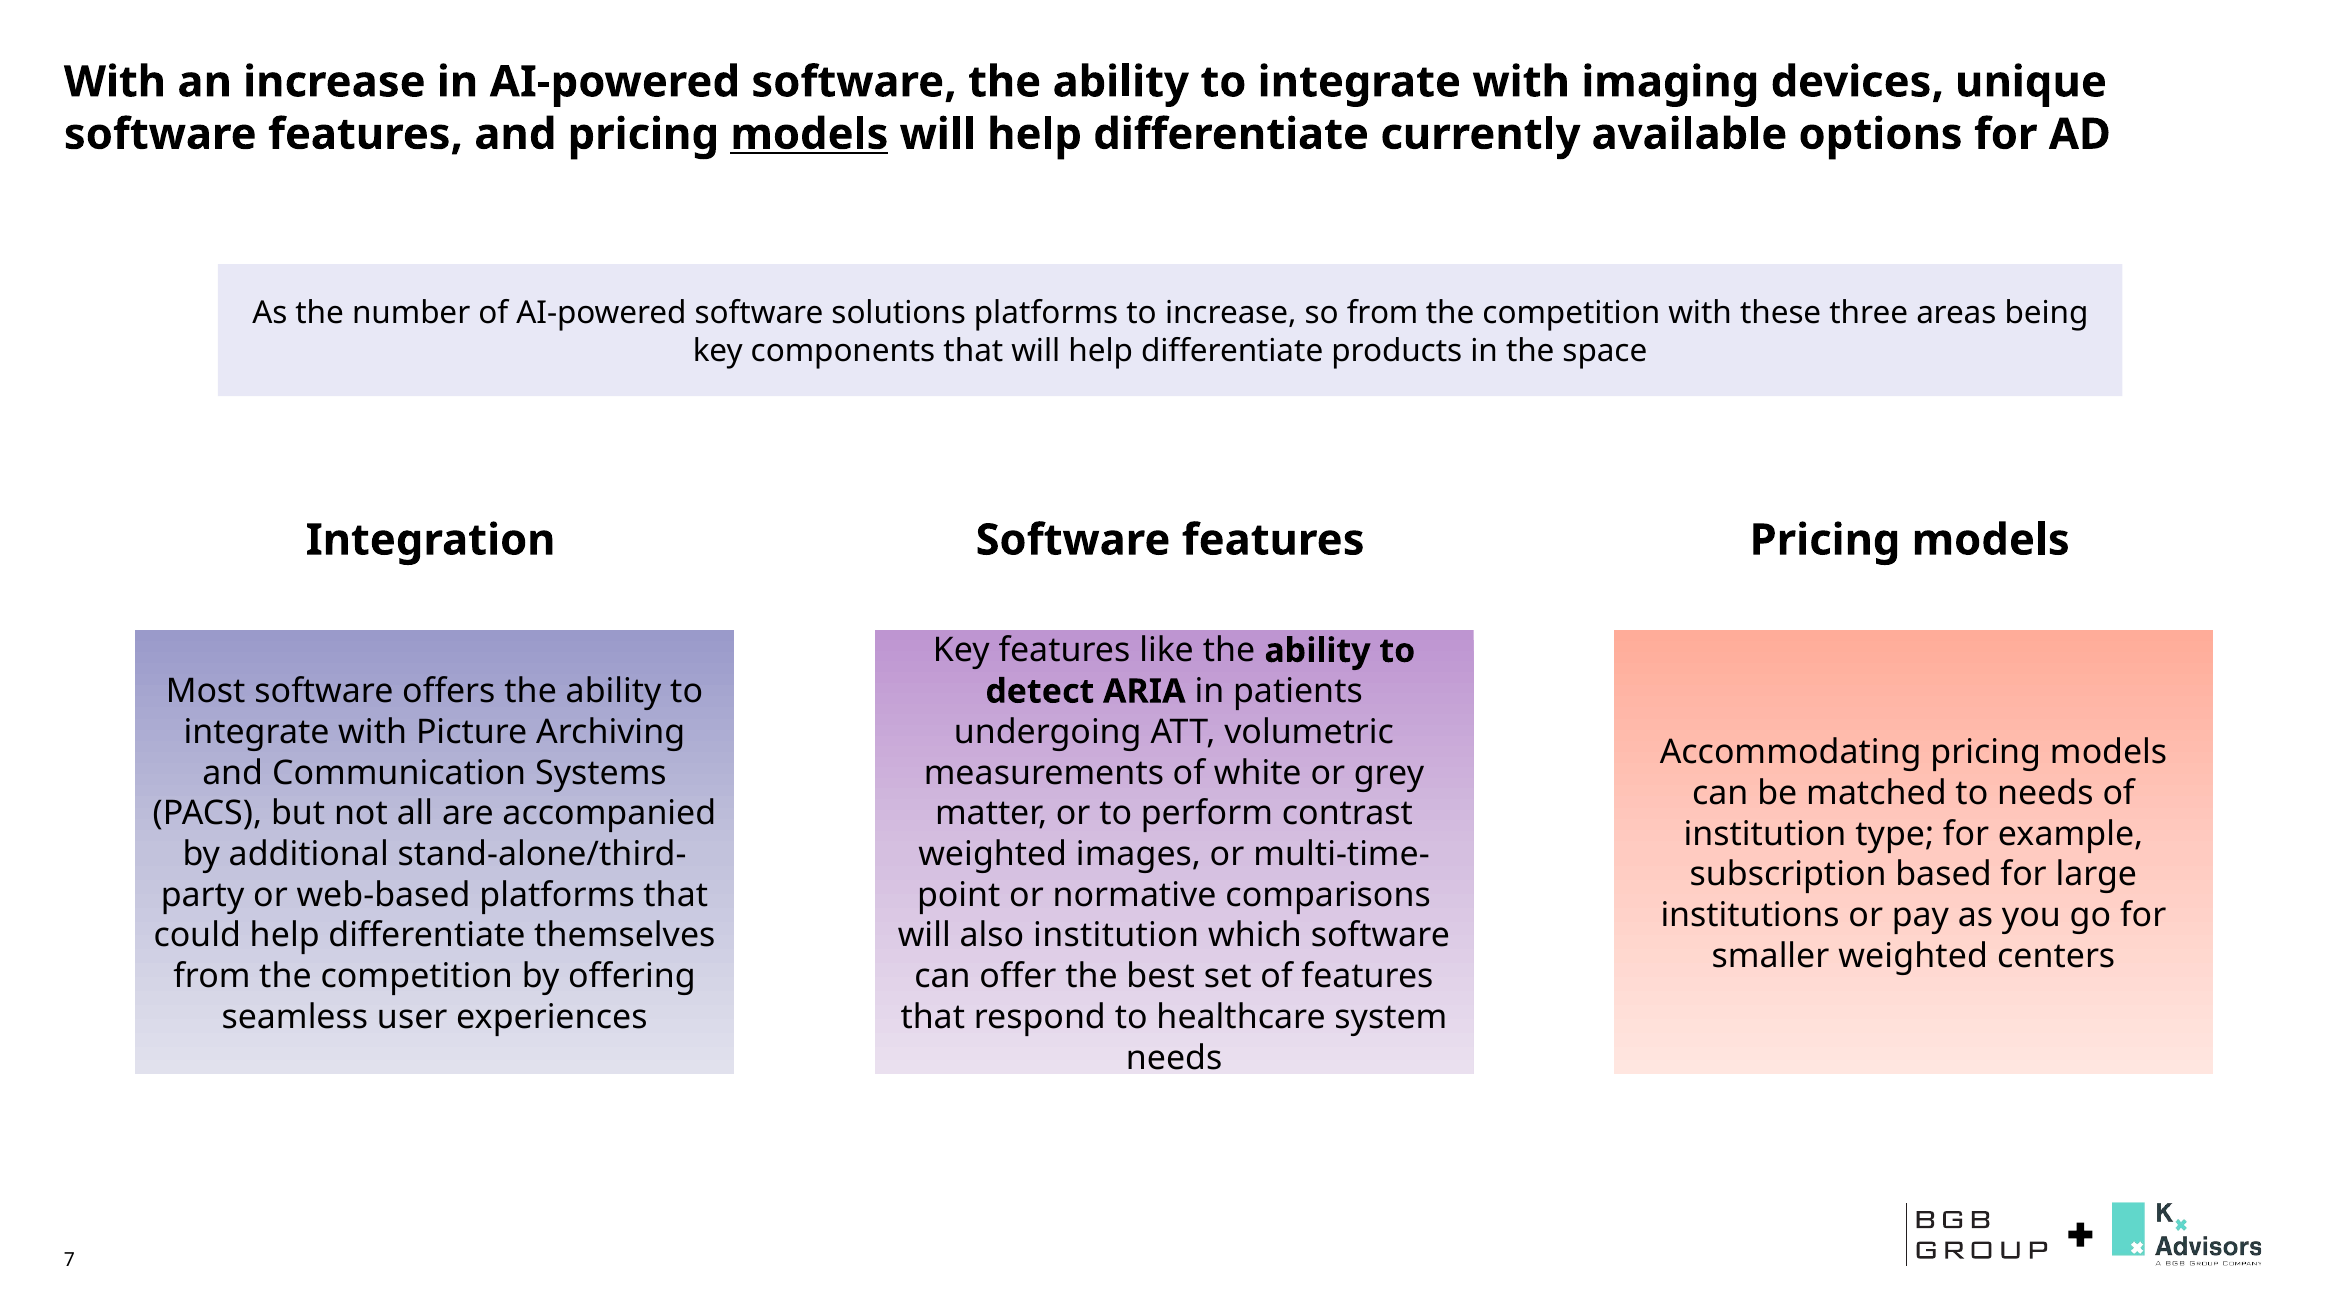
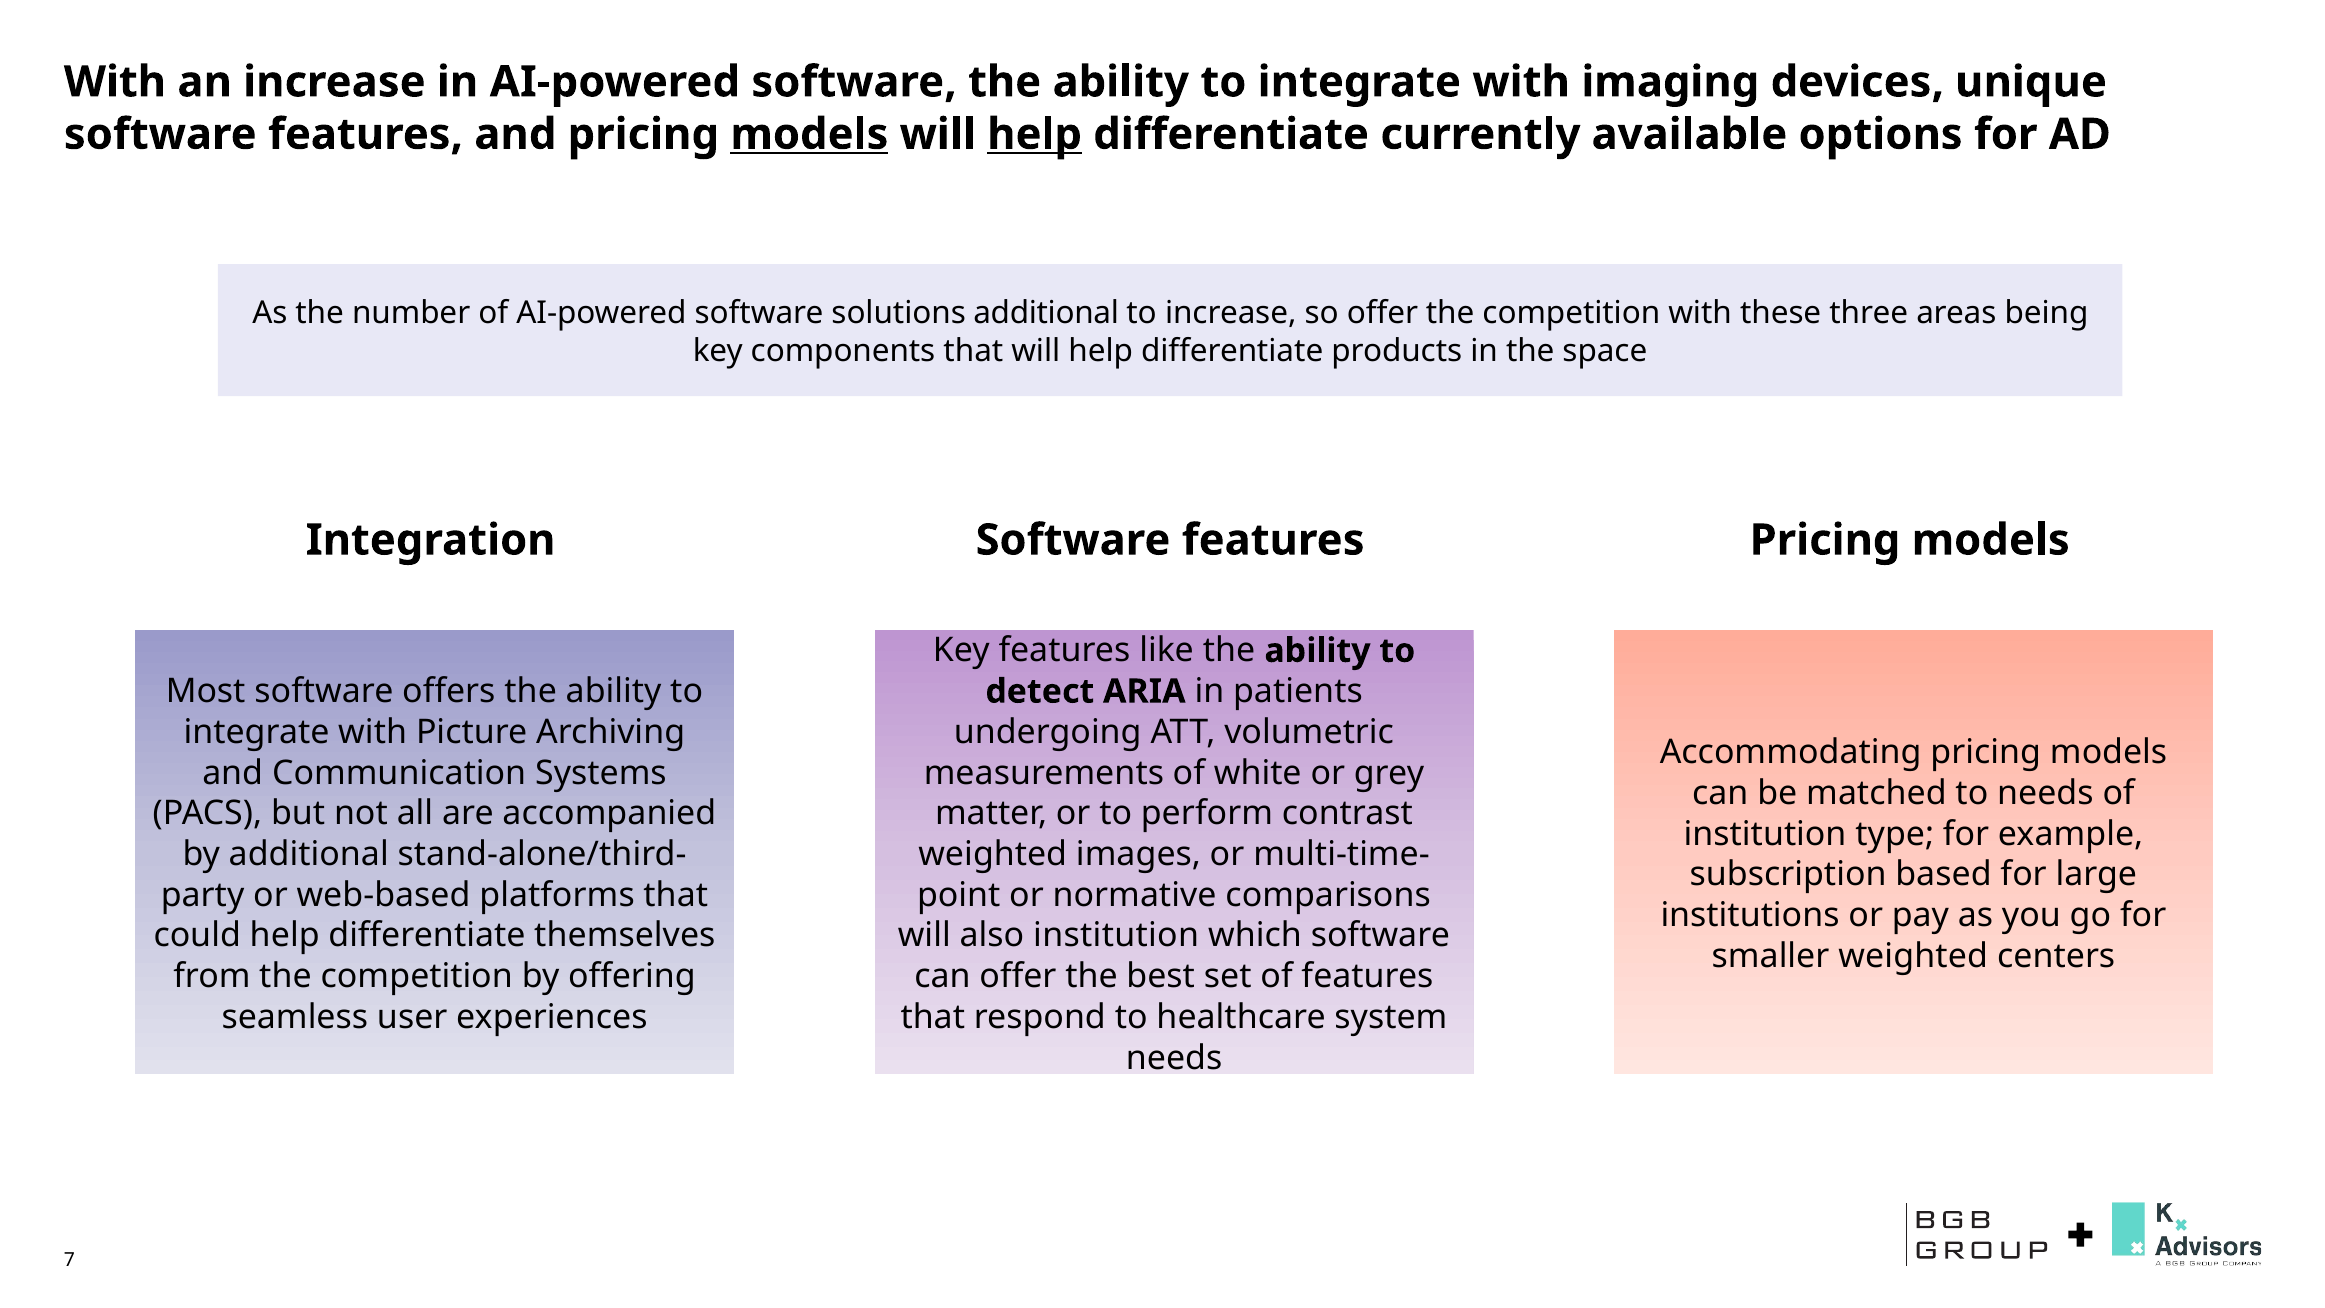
help underline: none -> present (1035, 134)
solutions platforms: platforms -> additional (1046, 313)
so from: from -> offer (1382, 313)
